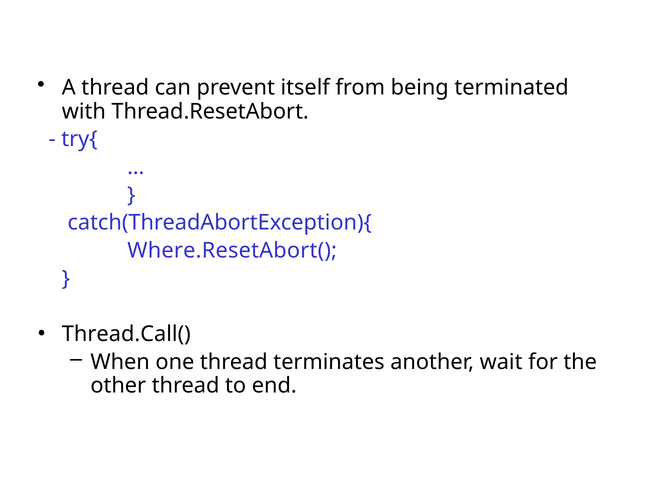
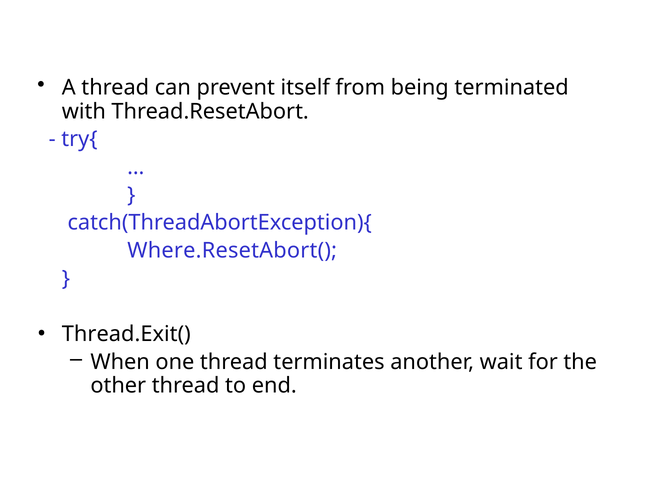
Thread.Call(: Thread.Call( -> Thread.Exit( (126, 334)
